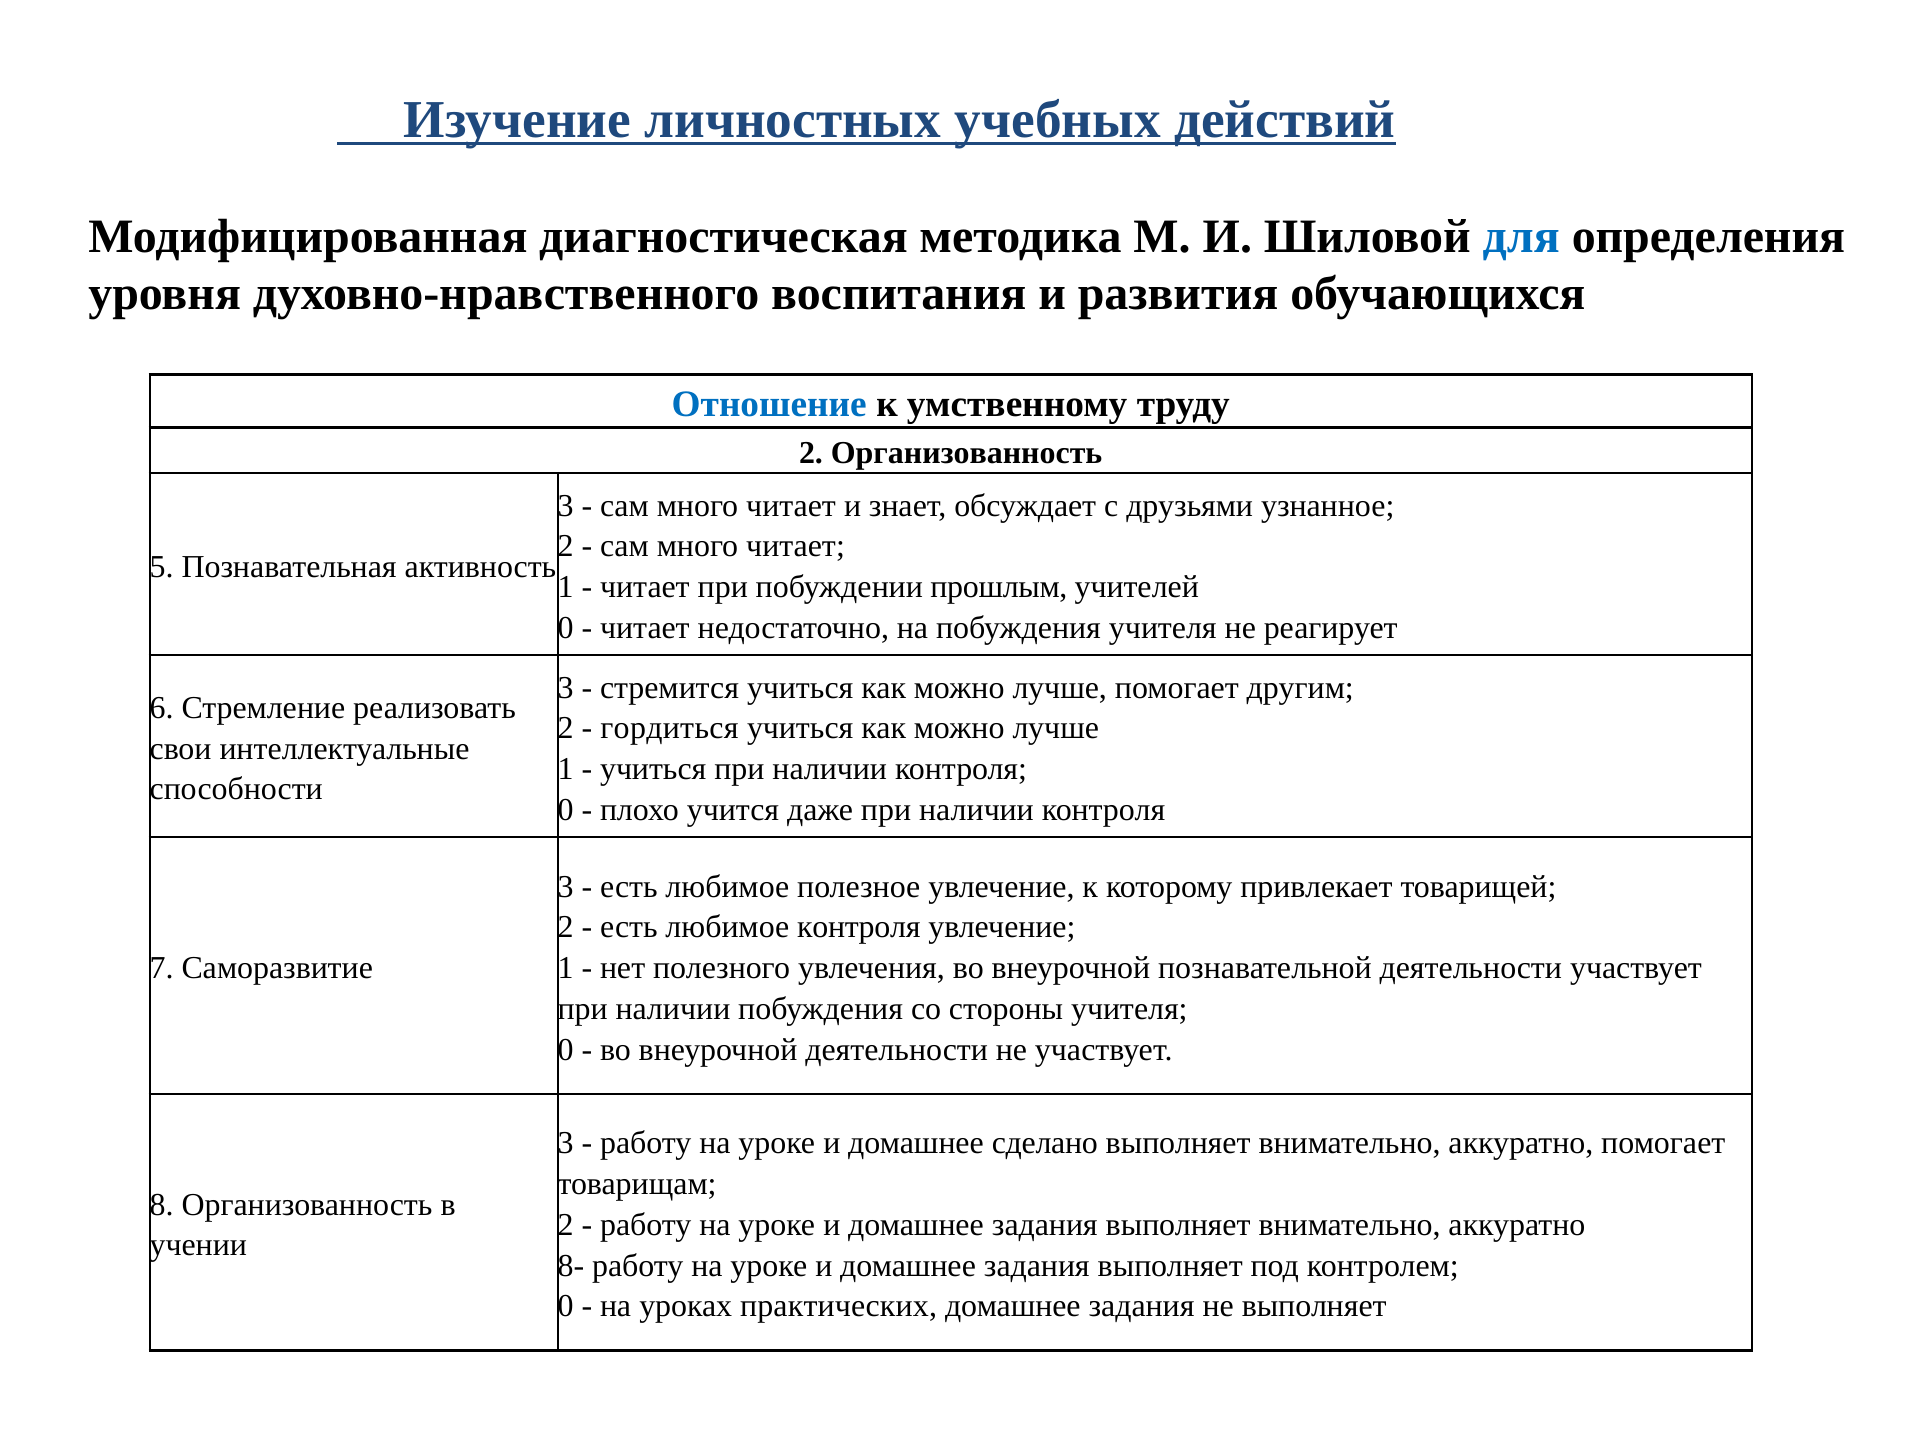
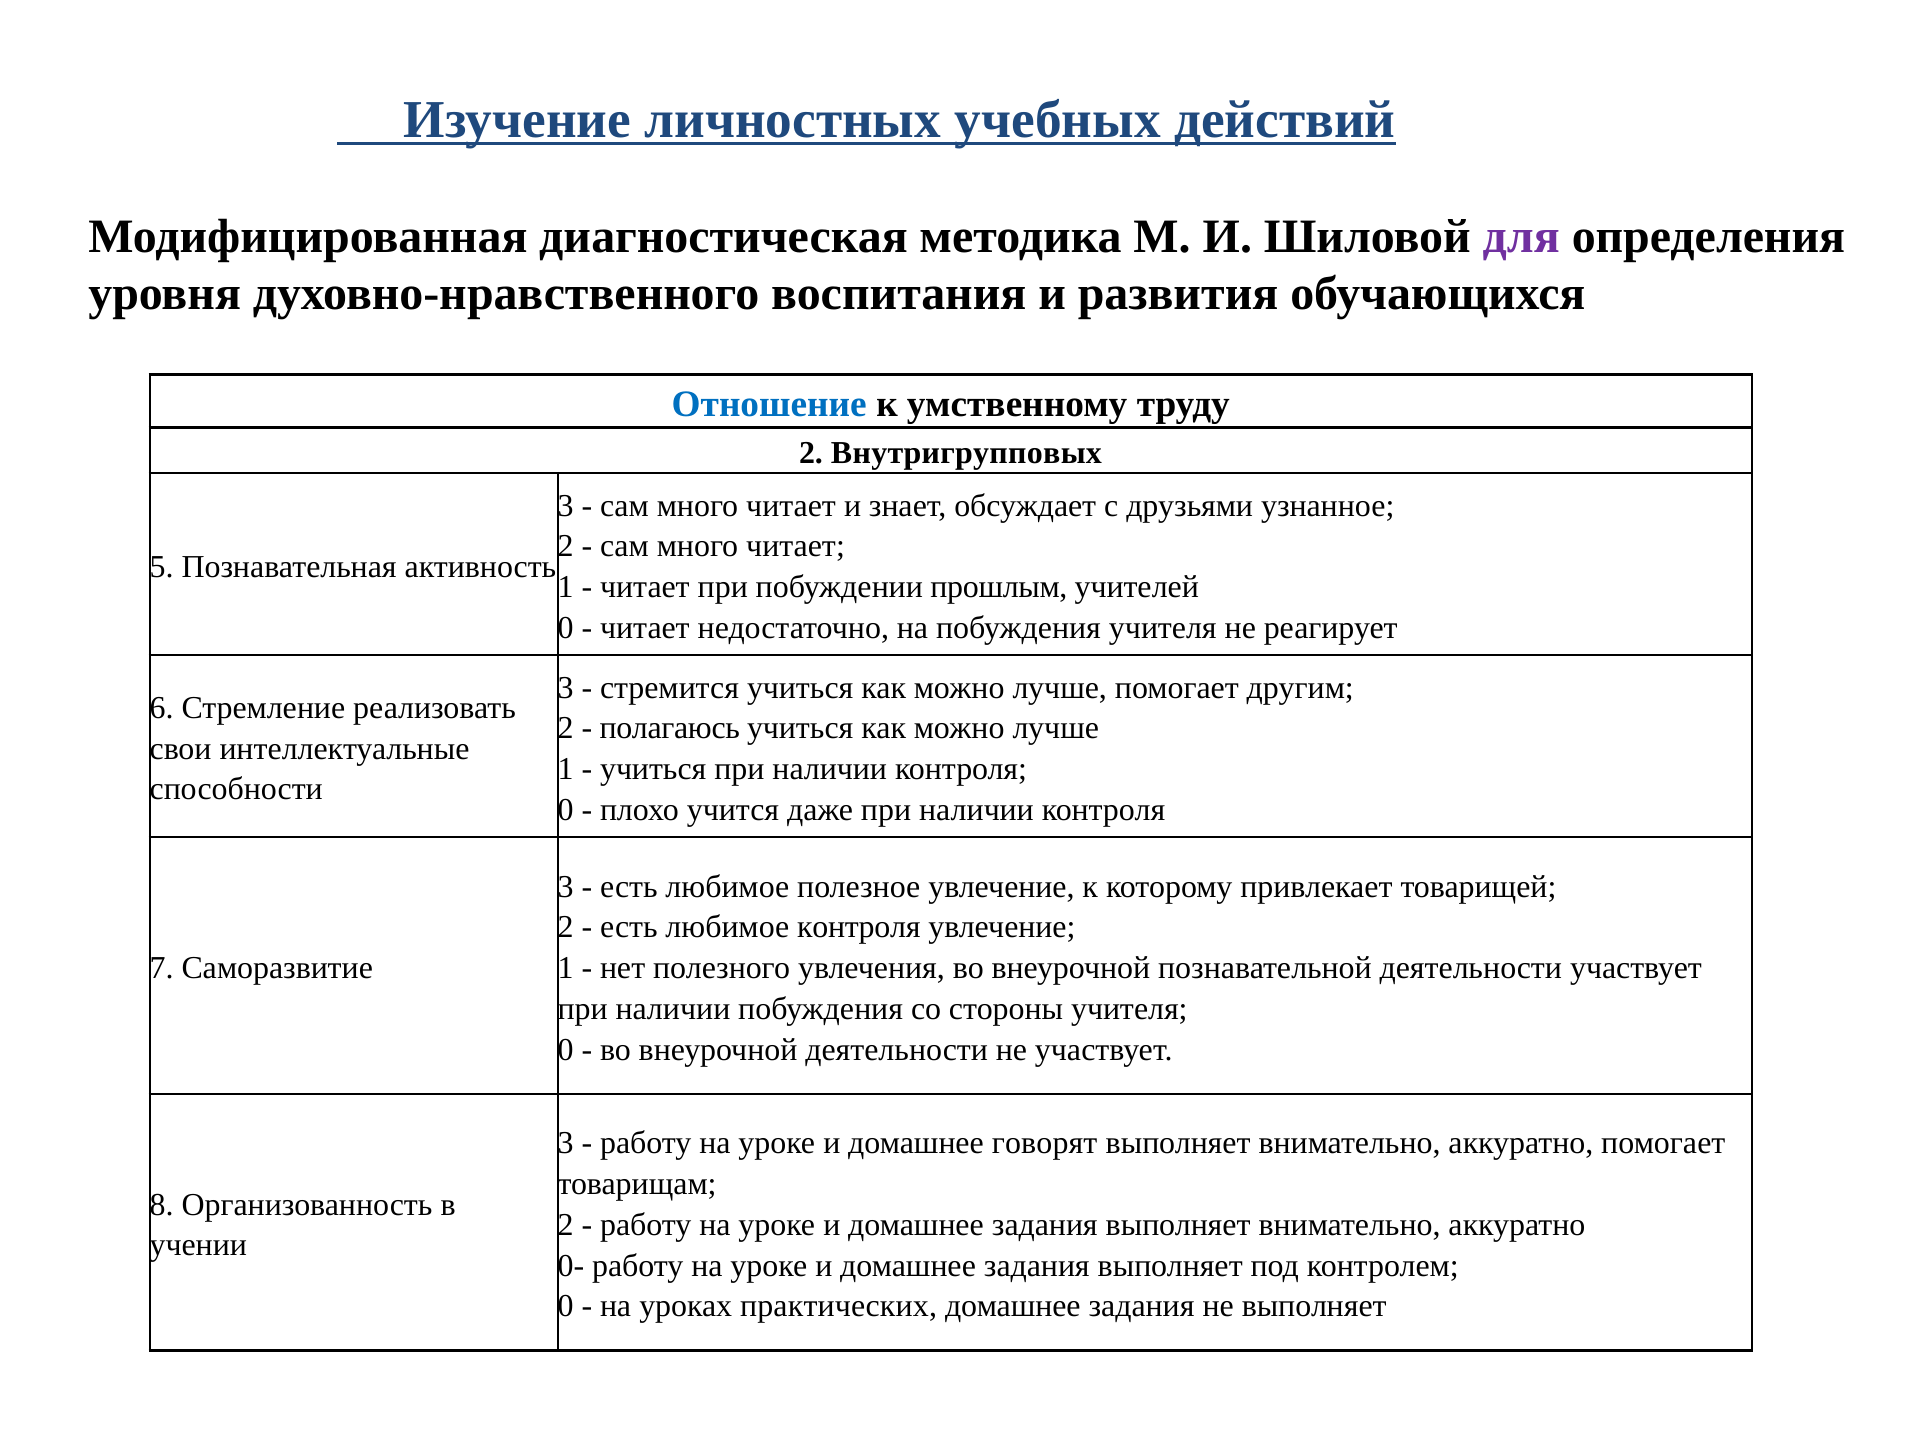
для colour: blue -> purple (1521, 236)
2 Организованность: Организованность -> Внутригрупповых (966, 453)
гордиться: гордиться -> полагаюсь (670, 728)
сделано: сделано -> говорят (1045, 1143)
8-: 8- -> 0- (571, 1265)
